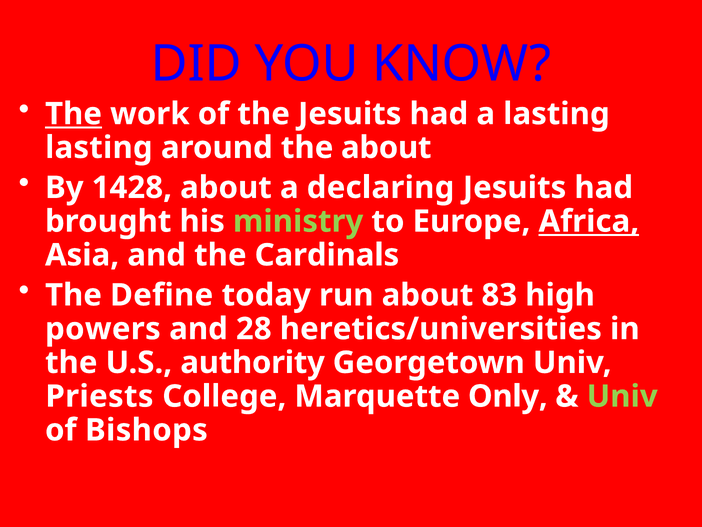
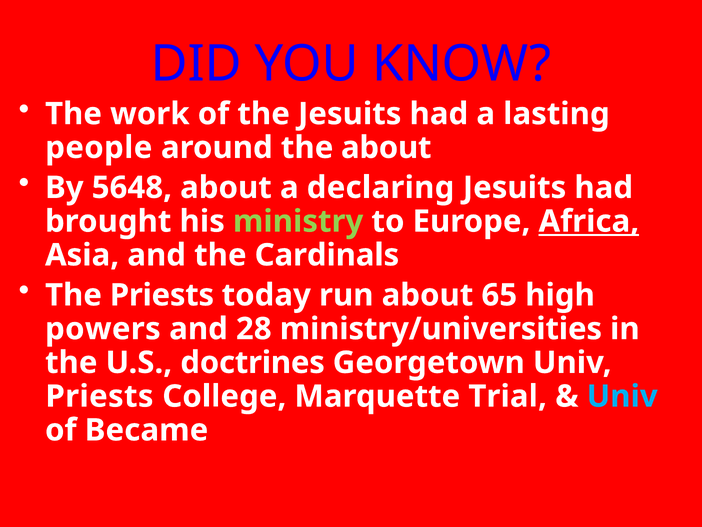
The underline: present -> none (73, 114)
lasting: lasting -> people (99, 148)
1428: 1428 -> 5648 (132, 187)
The Define: Define -> Priests (162, 295)
83: 83 -> 65 (499, 295)
heretics/universities: heretics/universities -> ministry/universities (441, 329)
authority: authority -> doctrines (253, 362)
Only: Only -> Trial (508, 396)
Univ colour: light green -> light blue (622, 396)
Bishops: Bishops -> Became (147, 430)
